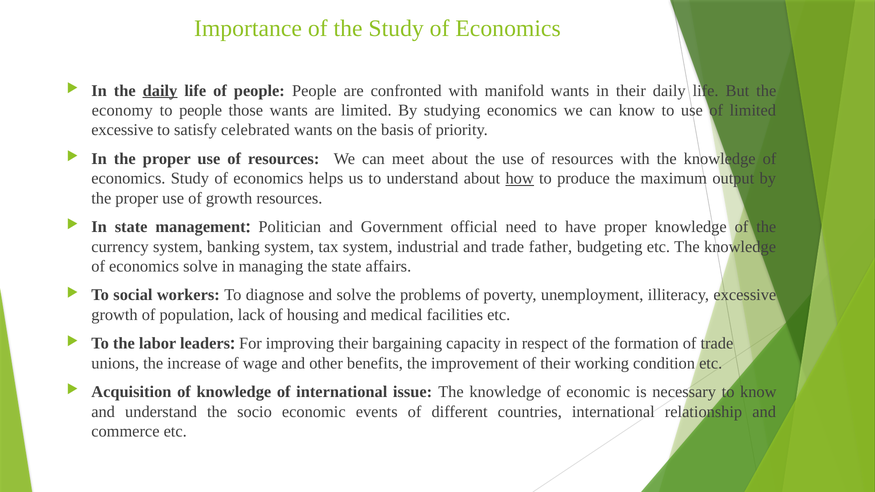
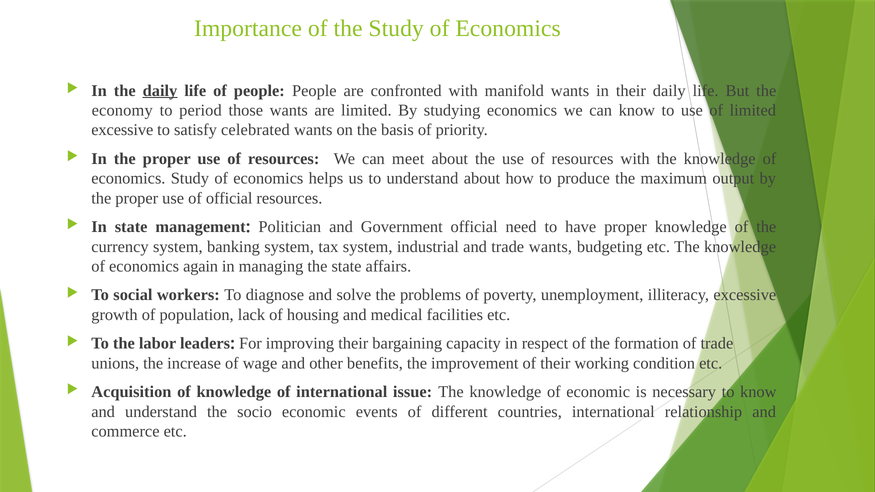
to people: people -> period (200, 110)
how underline: present -> none (520, 179)
of growth: growth -> official (229, 198)
trade father: father -> wants (550, 247)
economics solve: solve -> again (201, 266)
